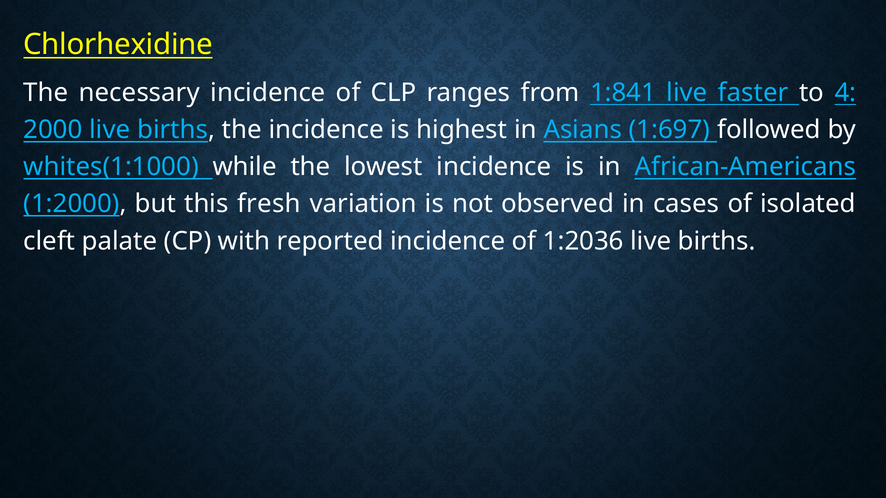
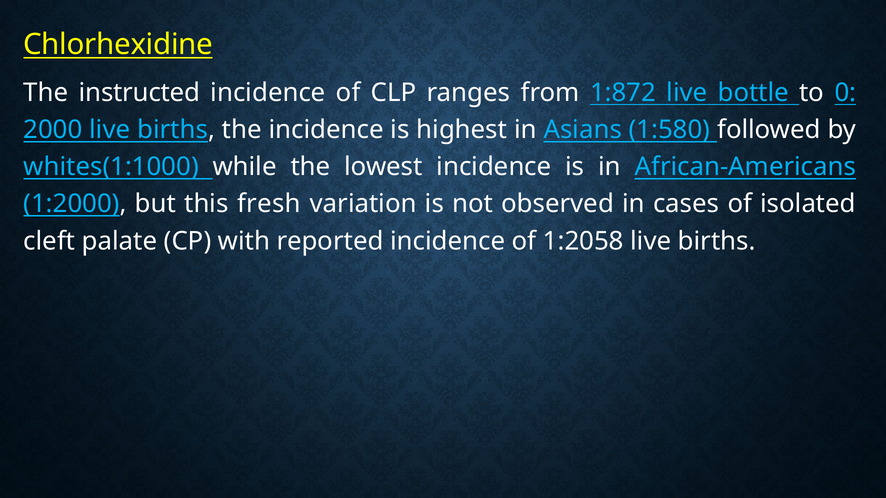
necessary: necessary -> instructed (139, 93)
1:841: 1:841 -> 1:872 (623, 93)
faster: faster -> bottle (753, 93)
4: 4 -> 0 (845, 93)
1:697: 1:697 -> 1:580 (669, 130)
1:2036: 1:2036 -> 1:2058 (583, 241)
